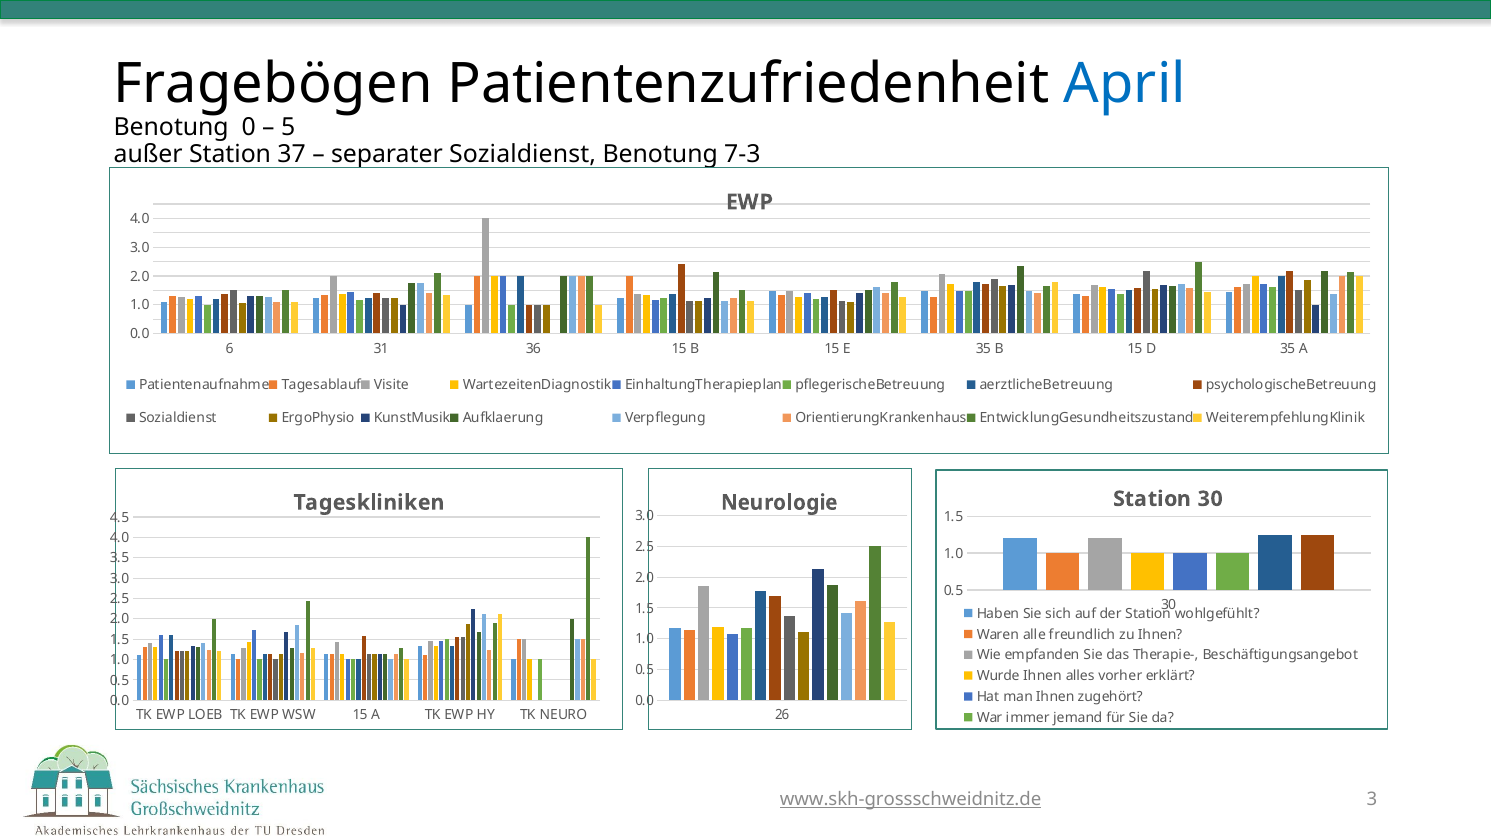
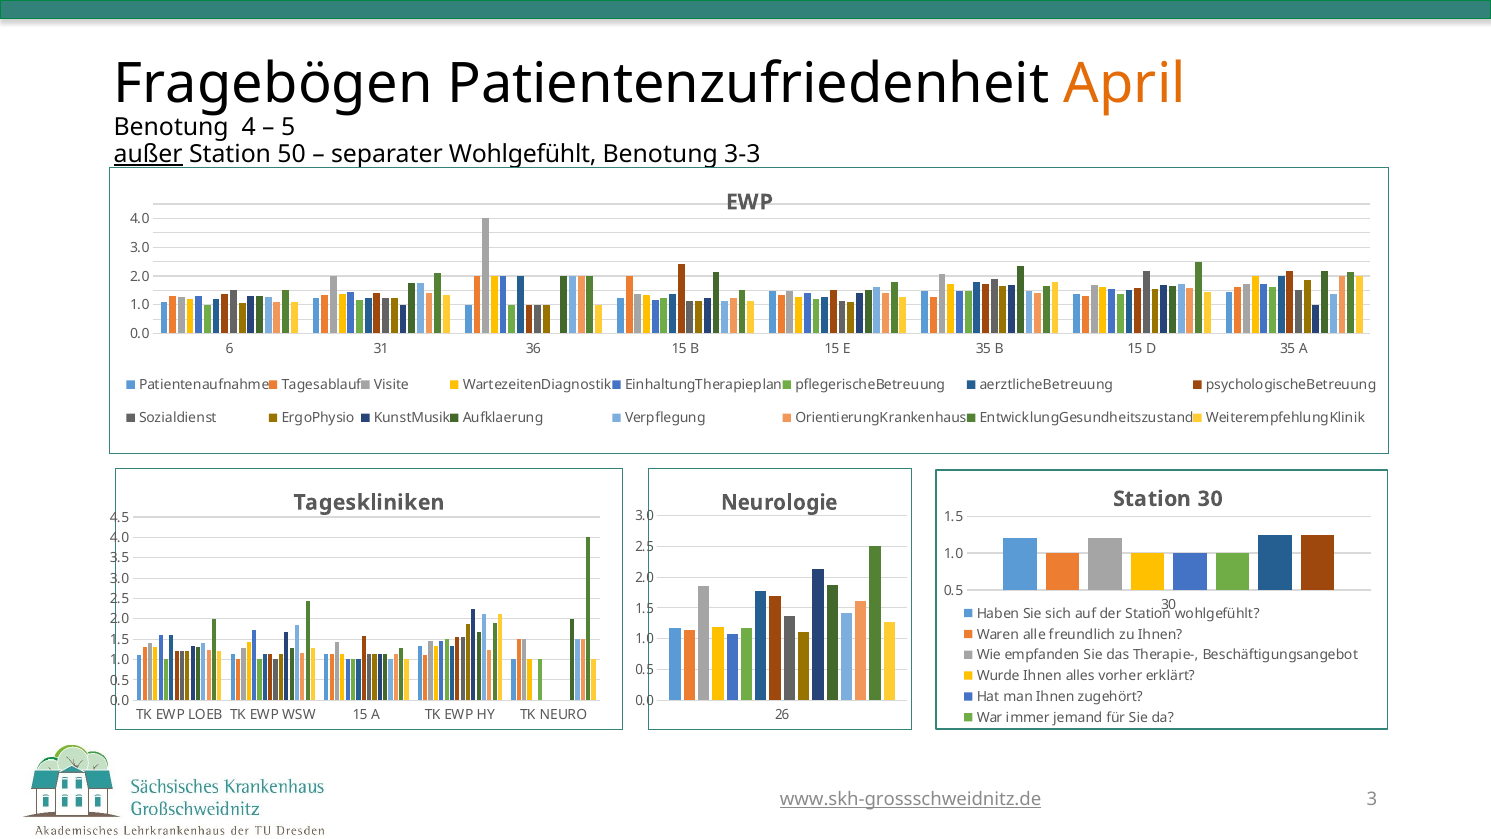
April colour: blue -> orange (1125, 84)
0: 0 -> 4 (249, 127)
außer underline: none -> present (148, 154)
37: 37 -> 50 (292, 154)
separater Sozialdienst: Sozialdienst -> Wohlgefühlt (523, 154)
7-3: 7-3 -> 3-3 (742, 154)
